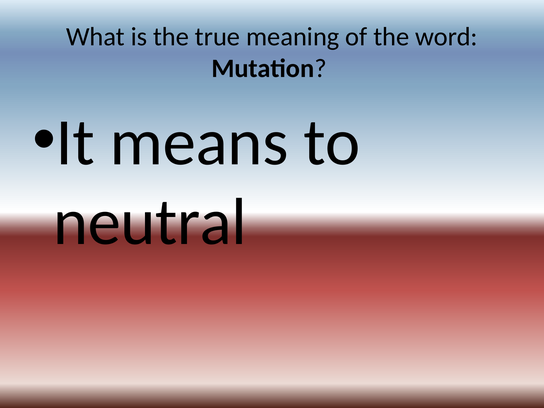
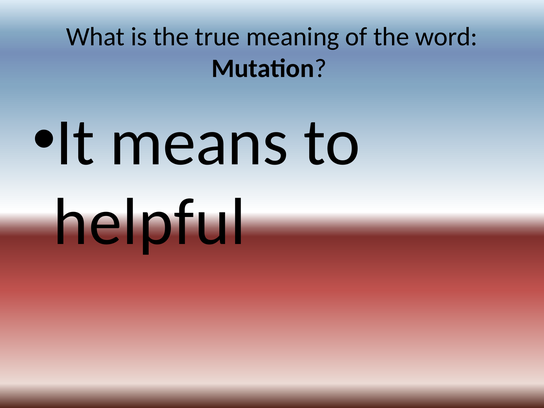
neutral: neutral -> helpful (149, 222)
